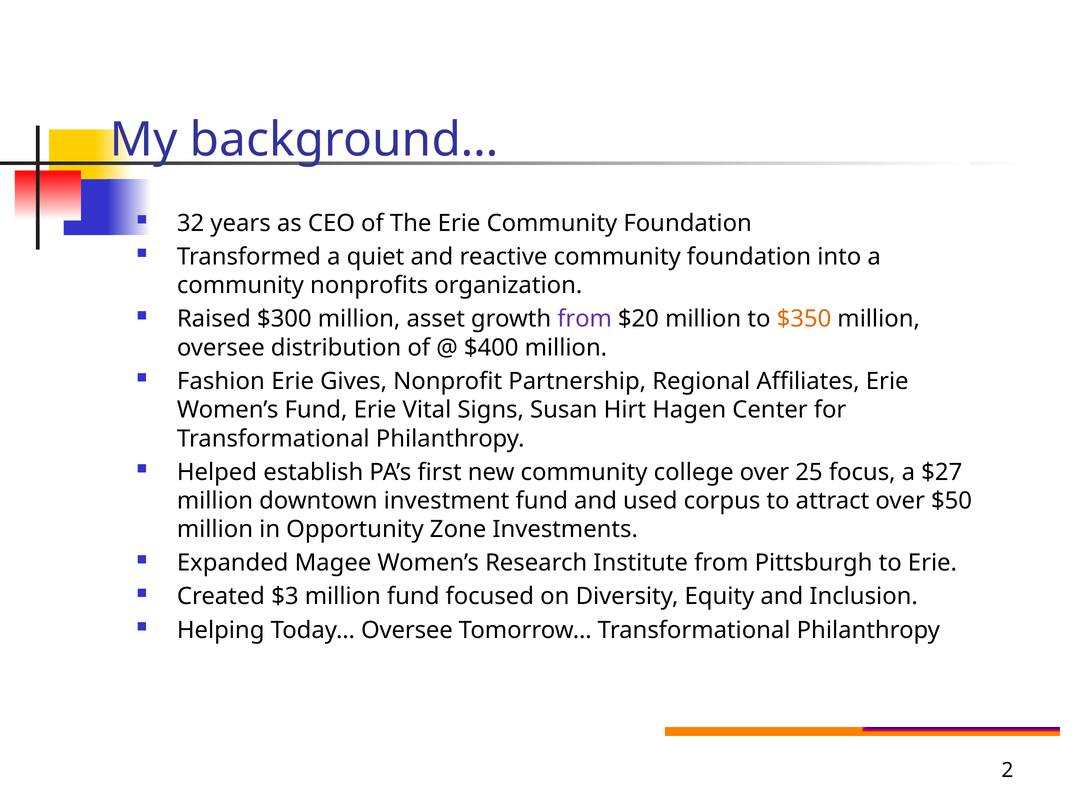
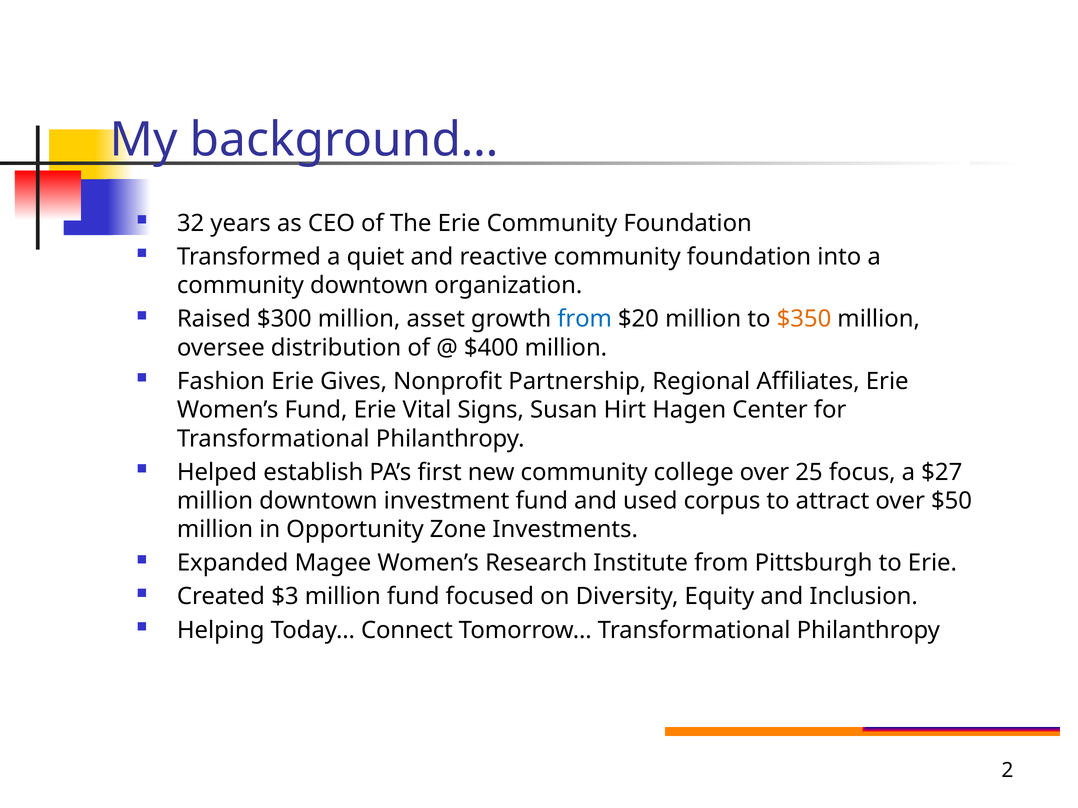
community nonprofits: nonprofits -> downtown (369, 286)
from colour: purple -> blue (585, 319)
Today… Oversee: Oversee -> Connect (407, 630)
